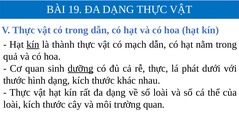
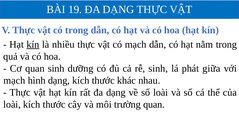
thành: thành -> nhiều (63, 44)
dưỡng underline: present -> none (81, 68)
rễ thực: thực -> sinh (158, 68)
dưới: dưới -> giữa (211, 68)
thước: thước -> mạch (14, 80)
